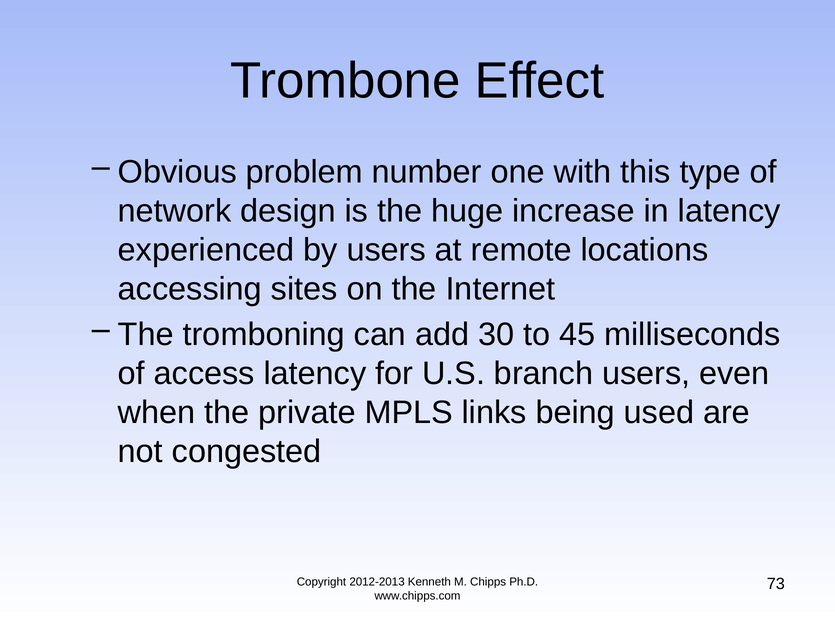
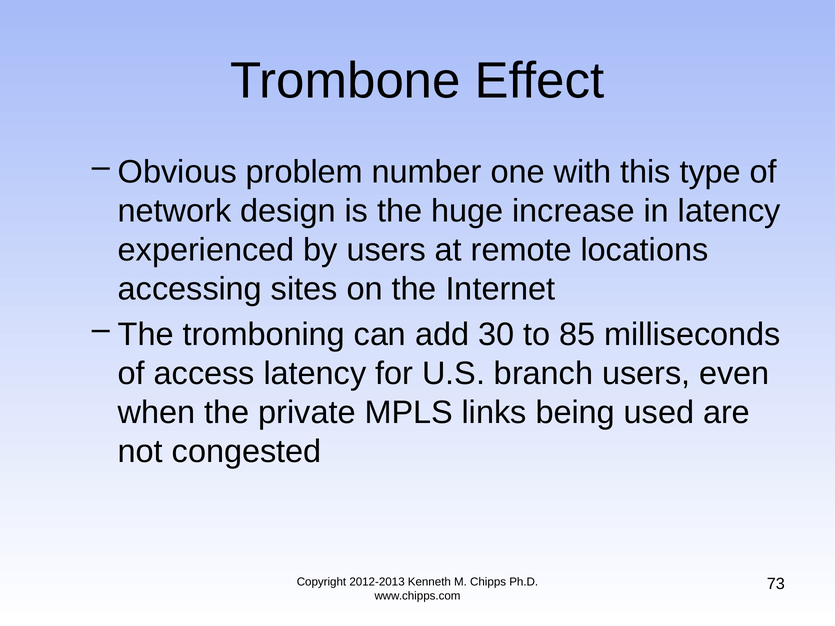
45: 45 -> 85 (577, 335)
